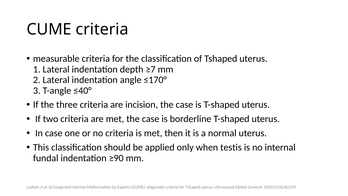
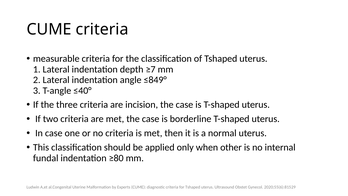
≤170°: ≤170° -> ≤849° (155, 80)
testis: testis -> other (231, 147)
≥90: ≥90 -> ≥80 (116, 158)
